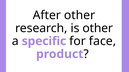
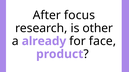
After other: other -> focus (80, 15)
specific: specific -> already (44, 41)
